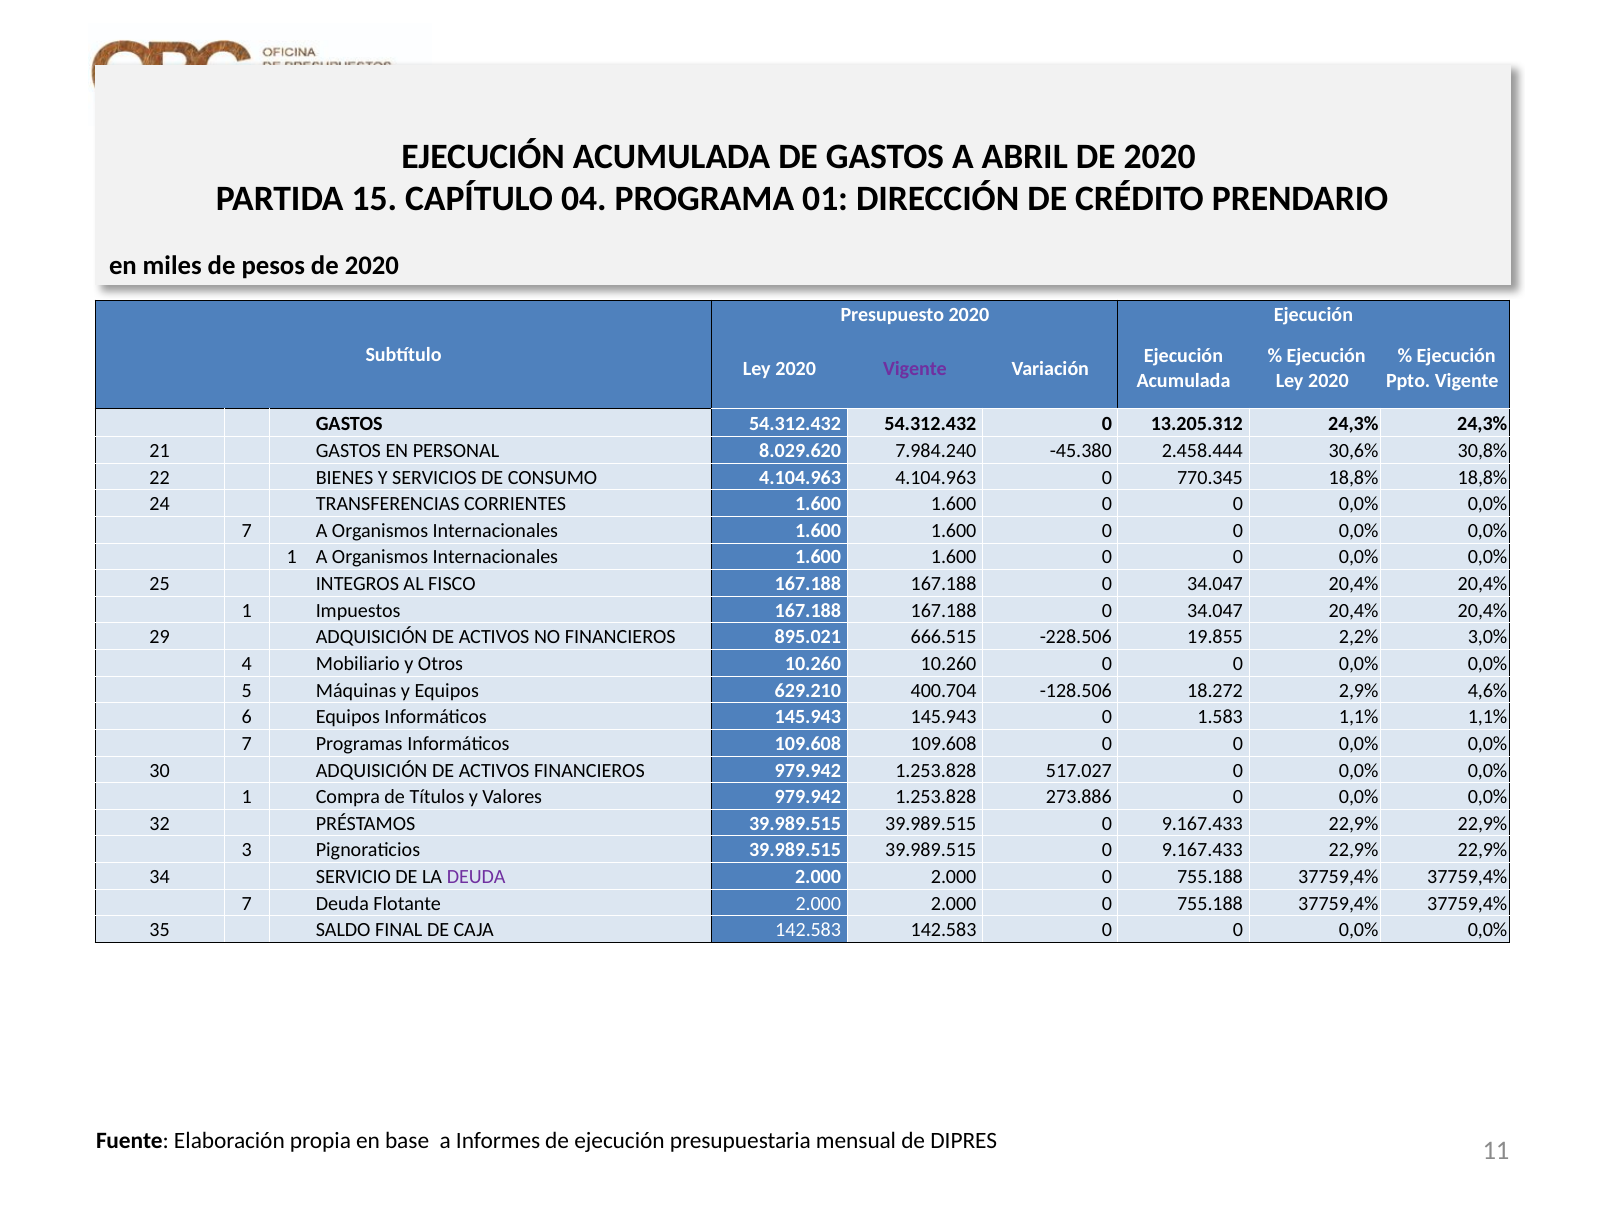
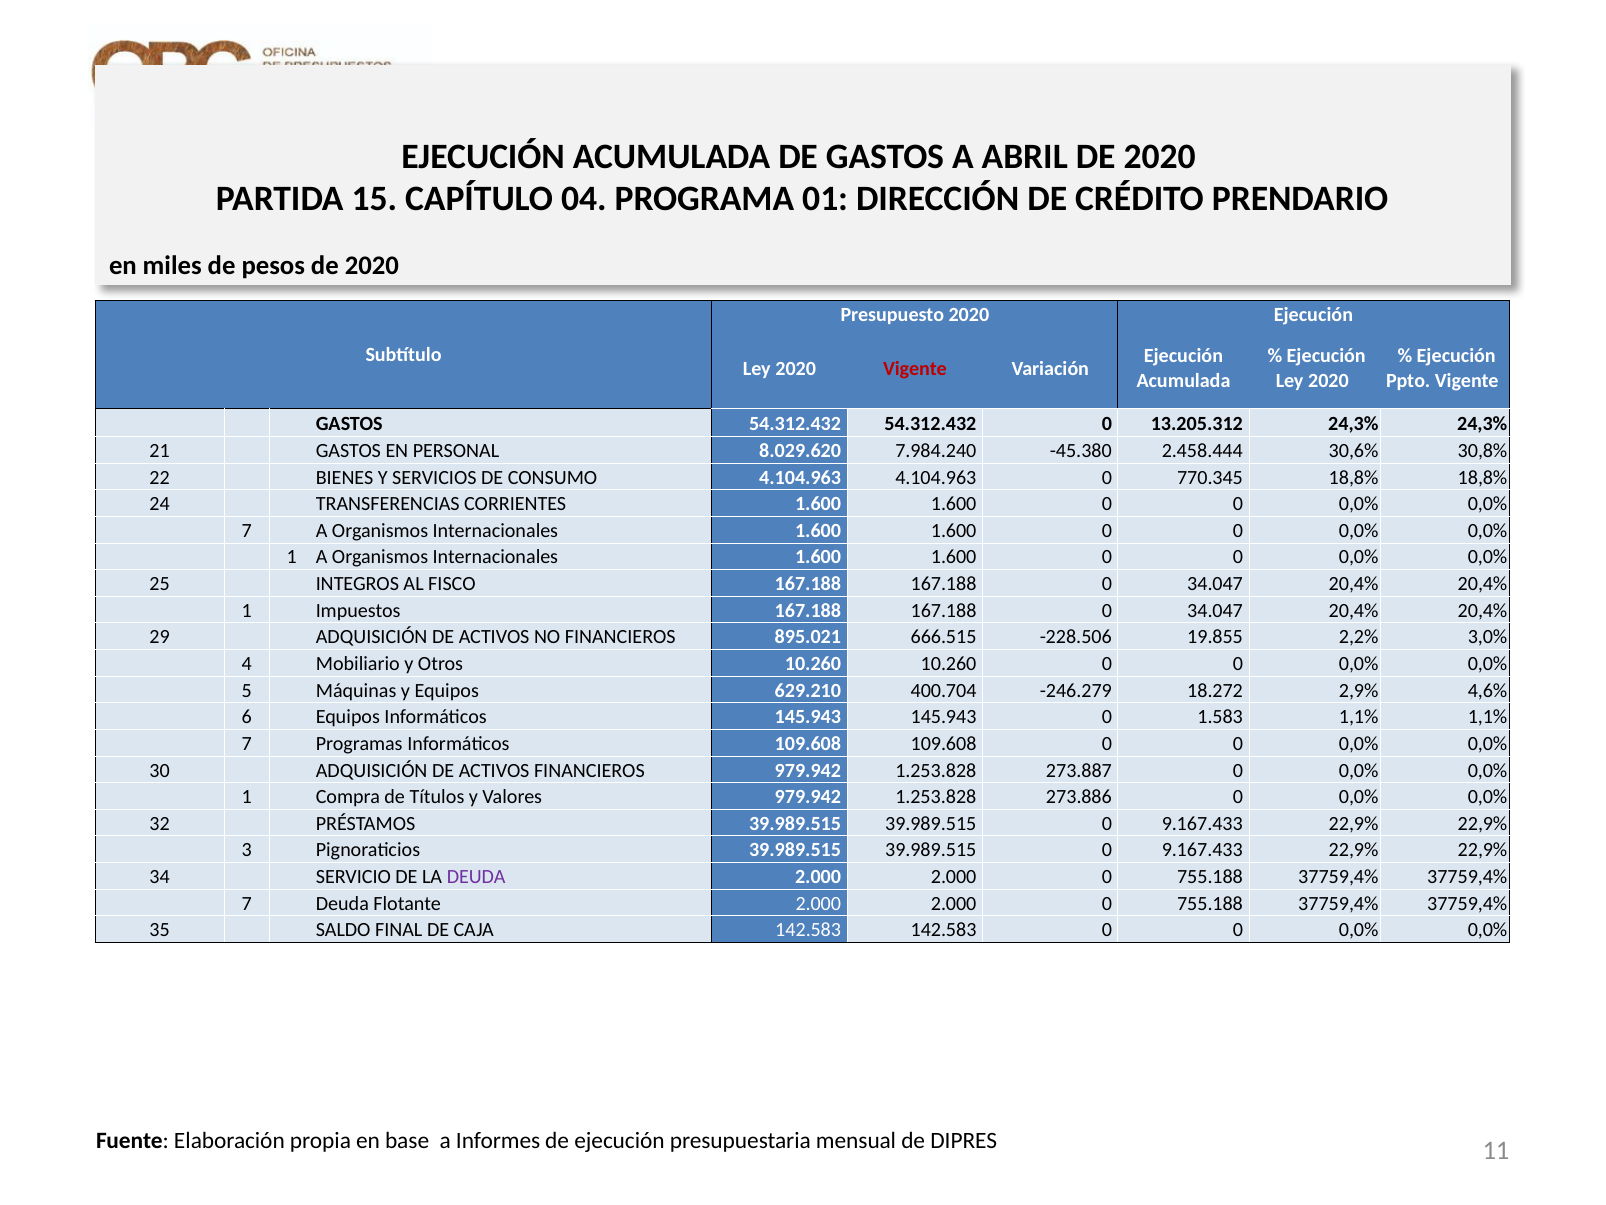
Vigente colour: purple -> red (915, 368)
-128.506: -128.506 -> -246.279 (1076, 690)
517.027: 517.027 -> 273.887 (1079, 770)
